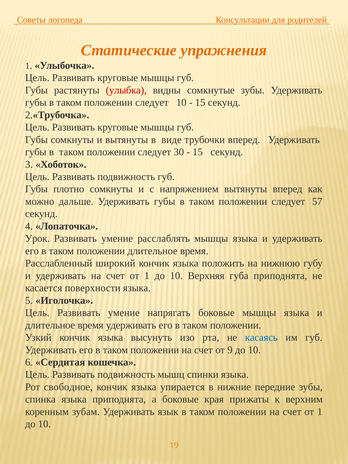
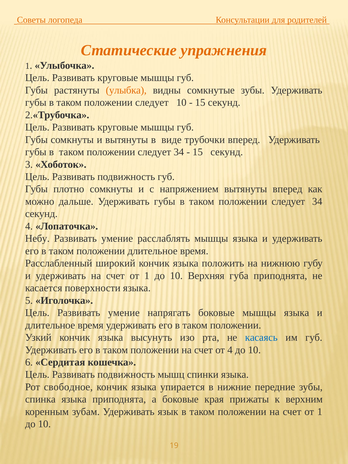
улыбка colour: red -> orange (126, 90)
30: 30 -> 34 (179, 152)
57: 57 -> 34 (317, 201)
Урок: Урок -> Небу (37, 239)
от 9: 9 -> 4 (230, 350)
